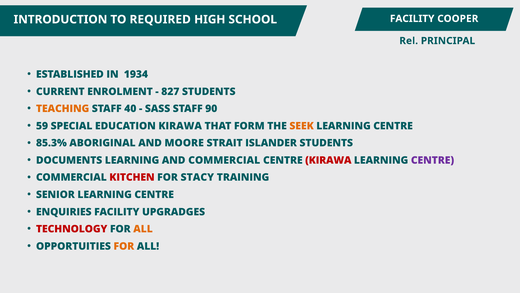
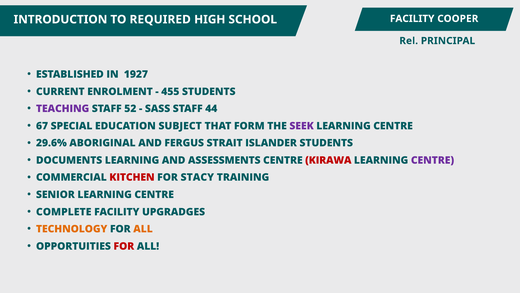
1934: 1934 -> 1927 (136, 74)
827: 827 -> 455 (170, 91)
TEACHING colour: orange -> purple (63, 109)
40: 40 -> 52 (130, 109)
90: 90 -> 44 (211, 109)
59: 59 -> 67 (42, 126)
EDUCATION KIRAWA: KIRAWA -> SUBJECT (180, 126)
SEEK colour: orange -> purple (302, 126)
85.3%: 85.3% -> 29.6% (51, 143)
MOORE: MOORE -> FERGUS (184, 143)
AND COMMERCIAL: COMMERCIAL -> ASSESSMENTS (224, 160)
ENQUIRIES: ENQUIRIES -> COMPLETE (64, 212)
TECHNOLOGY colour: red -> orange (72, 229)
FOR colour: orange -> red (124, 246)
